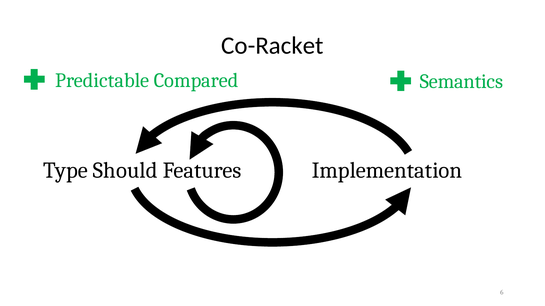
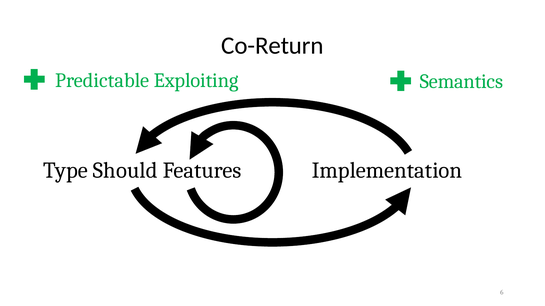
Co-Racket: Co-Racket -> Co-Return (272, 46)
Compared: Compared -> Exploiting (196, 81)
